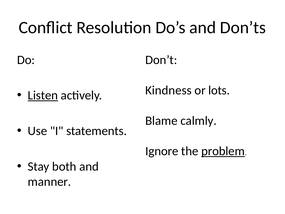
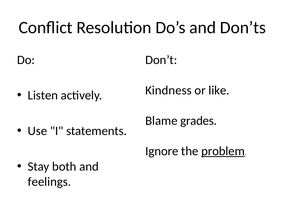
lots: lots -> like (219, 90)
Listen underline: present -> none (43, 95)
calmly: calmly -> grades (199, 121)
manner: manner -> feelings (49, 182)
